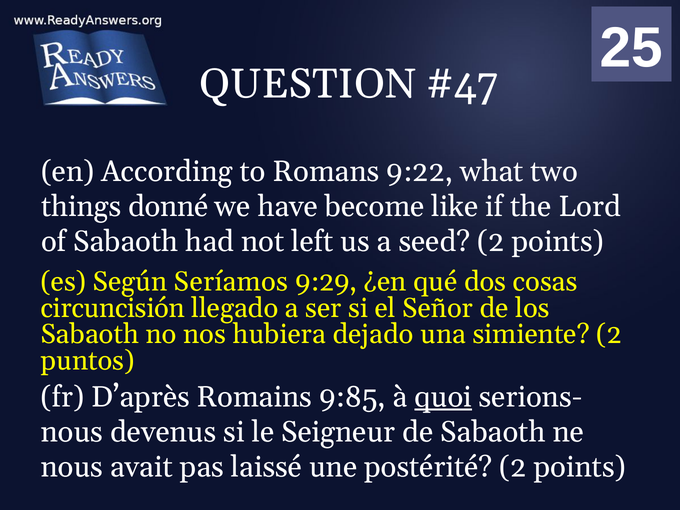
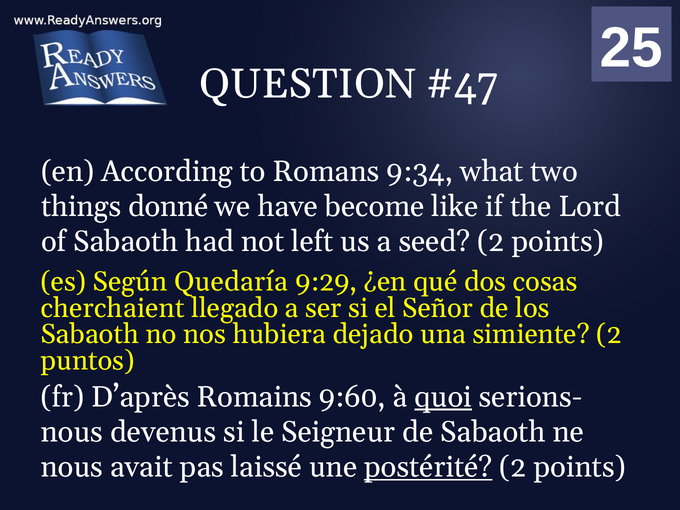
9:22: 9:22 -> 9:34 (420, 171)
Seríamos: Seríamos -> Quedaría (231, 282)
circuncisión: circuncisión -> cherchaient (113, 308)
9:85: 9:85 -> 9:60 (352, 397)
postérité underline: none -> present (428, 467)
